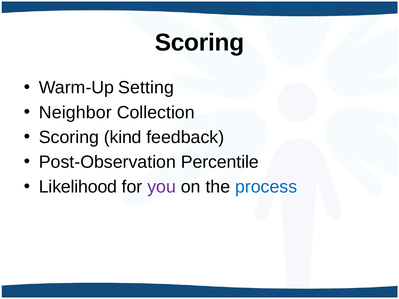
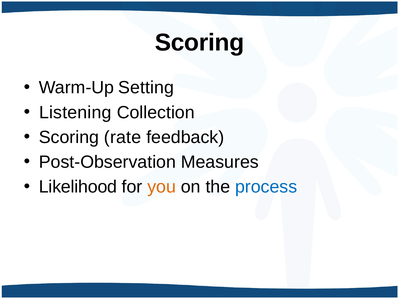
Neighbor: Neighbor -> Listening (75, 112)
kind: kind -> rate (123, 137)
Percentile: Percentile -> Measures (220, 162)
you colour: purple -> orange (162, 187)
